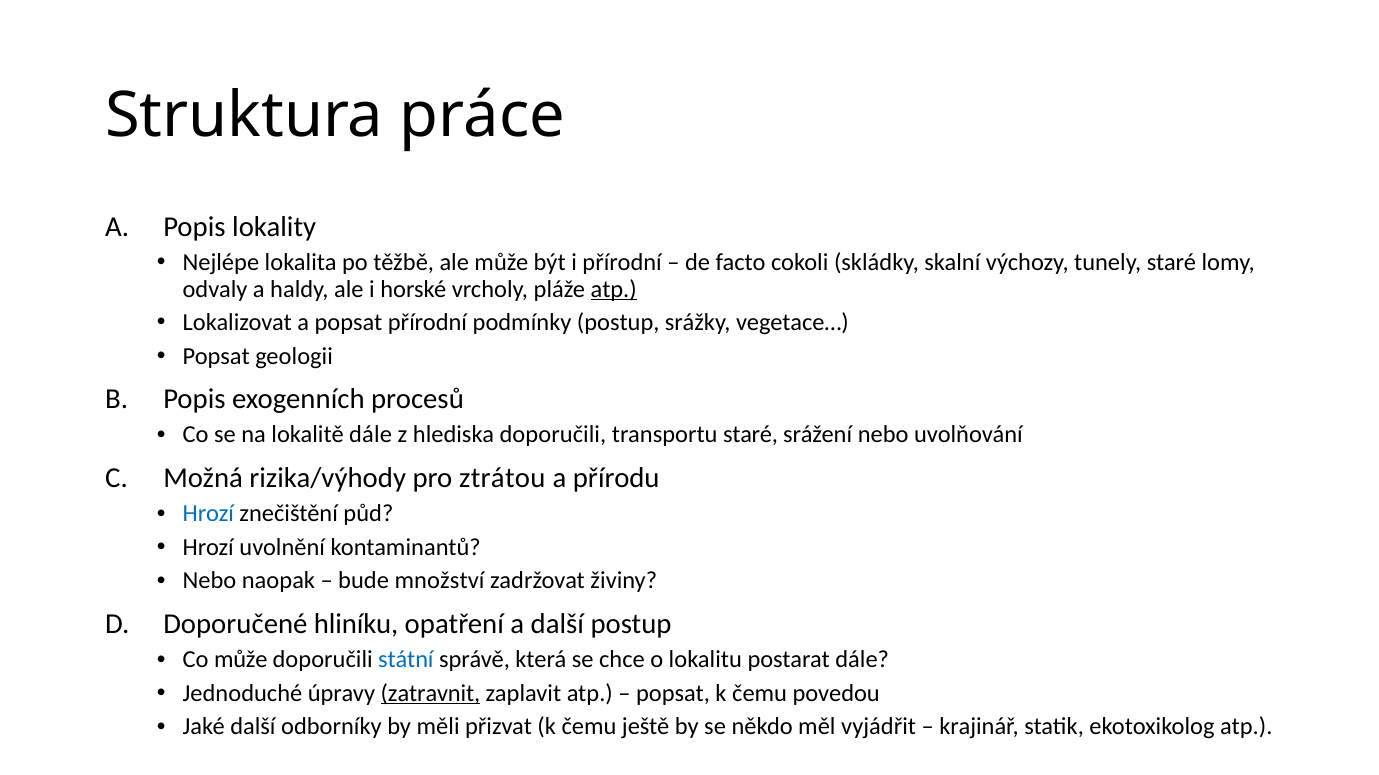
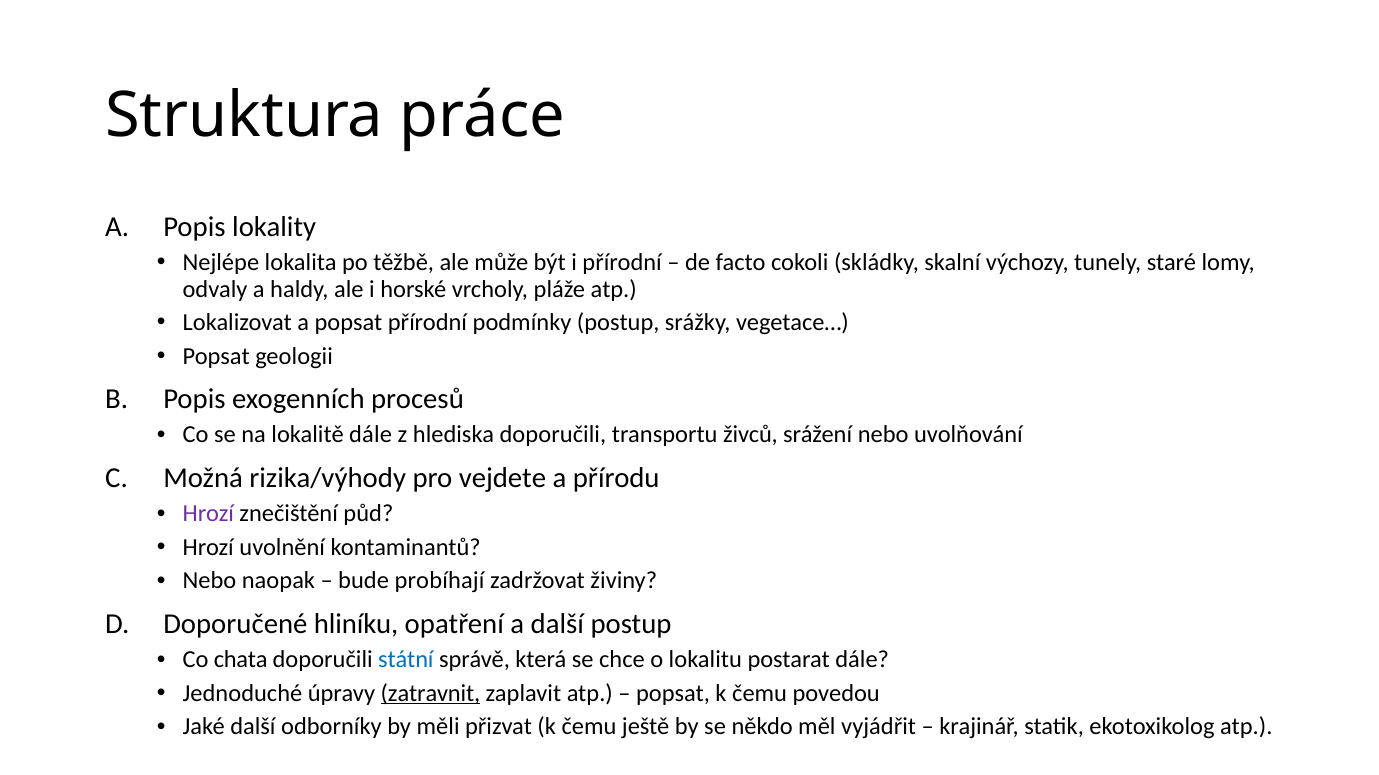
atp underline: present -> none (614, 289)
transportu staré: staré -> živců (750, 435)
ztrátou: ztrátou -> vejdete (502, 478)
Hrozí colour: blue -> purple (208, 514)
množství: množství -> probíhají (440, 581)
Co může: může -> chata (241, 660)
